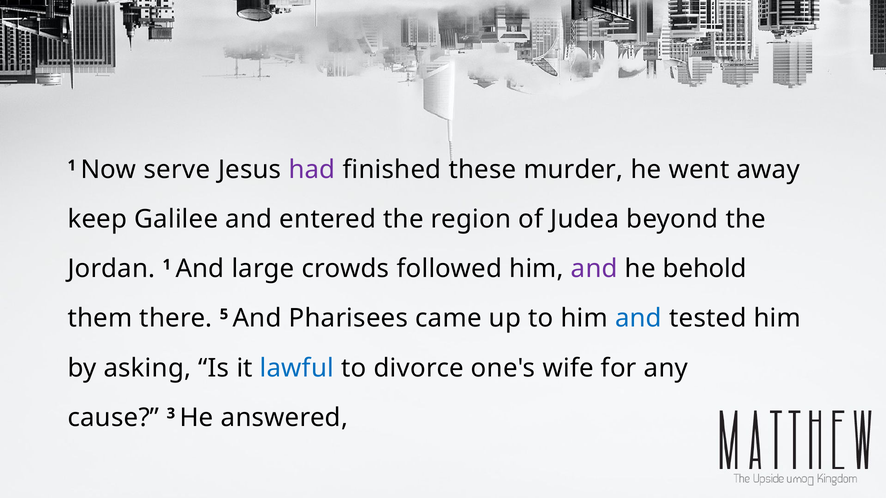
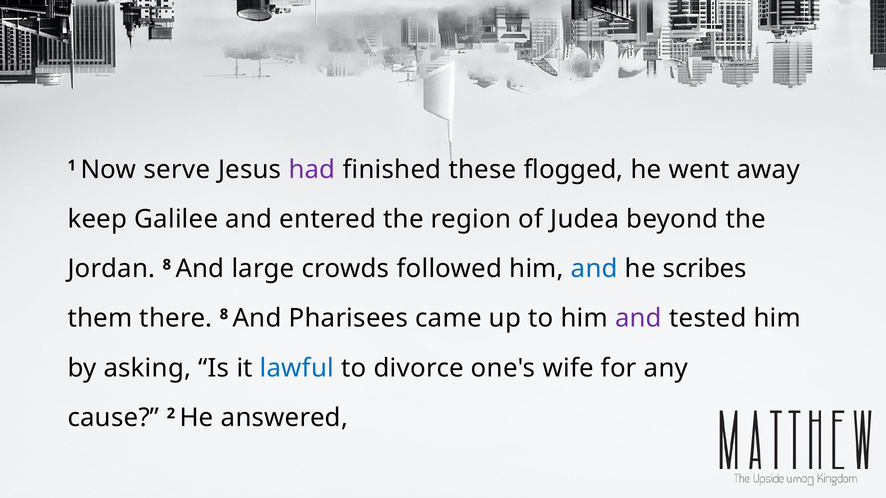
murder: murder -> flogged (574, 170)
Jordan 1: 1 -> 8 (167, 265)
and colour: purple -> blue (594, 269)
behold: behold -> scribes (705, 269)
there 5: 5 -> 8 (224, 314)
and colour: blue -> purple (638, 319)
3: 3 -> 2 (171, 414)
